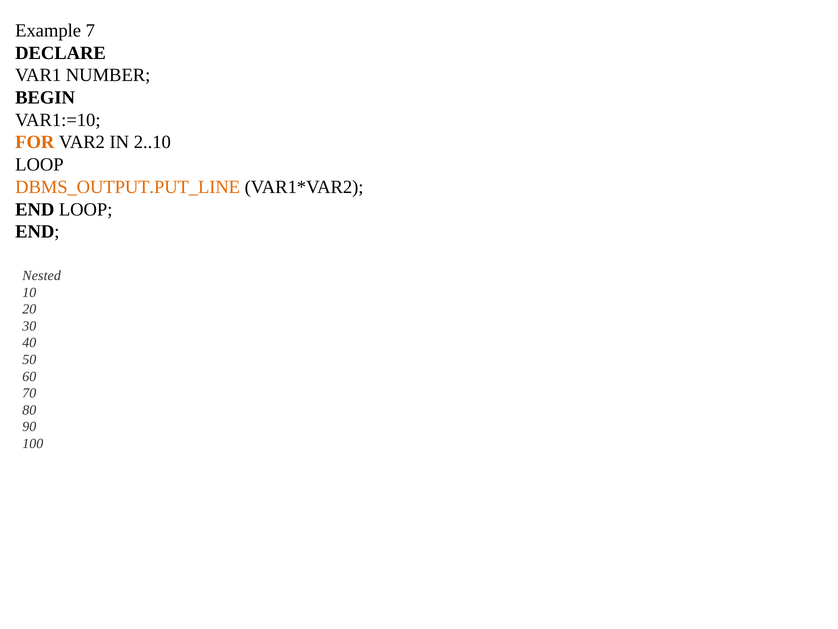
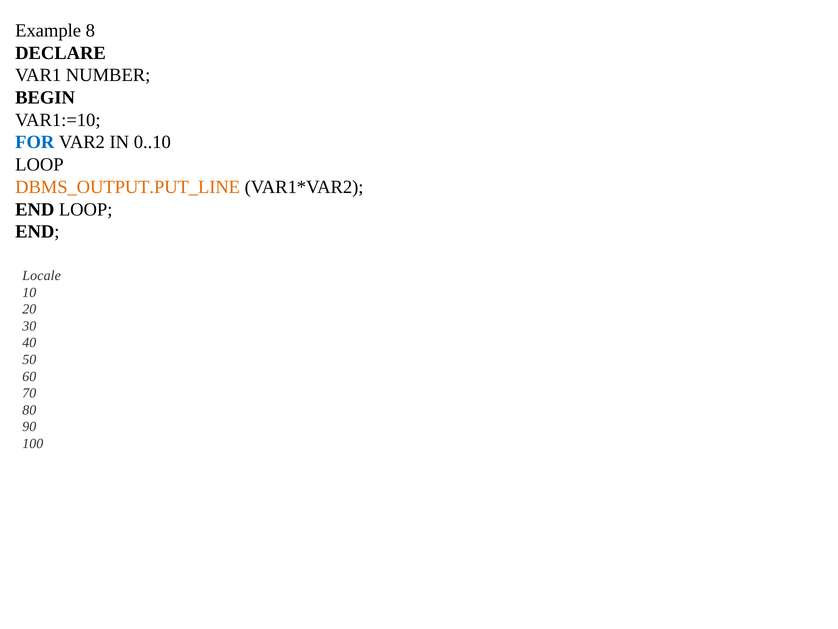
7: 7 -> 8 (90, 31)
FOR colour: orange -> blue (35, 142)
2..10: 2..10 -> 0..10 (152, 142)
Nested: Nested -> Locale (42, 276)
